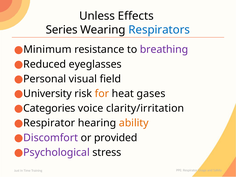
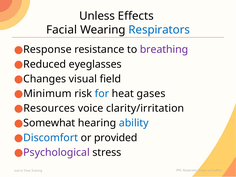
Series: Series -> Facial (62, 30)
Minimum: Minimum -> Response (47, 50)
Personal: Personal -> Changes (45, 79)
University: University -> Minimum (47, 94)
for colour: orange -> blue (102, 94)
Categories: Categories -> Resources (49, 108)
Respirator: Respirator -> Somewhat (49, 123)
ability colour: orange -> blue (134, 123)
Discomfort colour: purple -> blue (51, 138)
